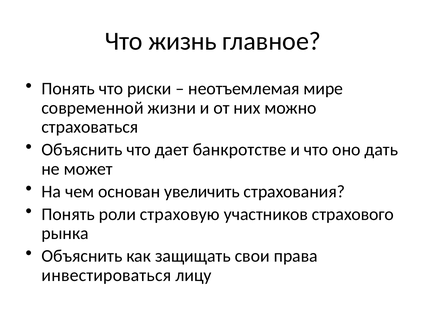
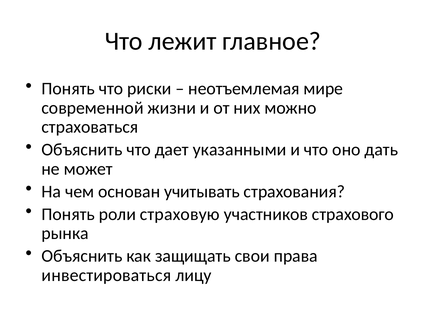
жизнь: жизнь -> лежит (182, 41)
банкротстве: банкротстве -> указанными (240, 149)
увеличить: увеличить -> учитывать (202, 191)
